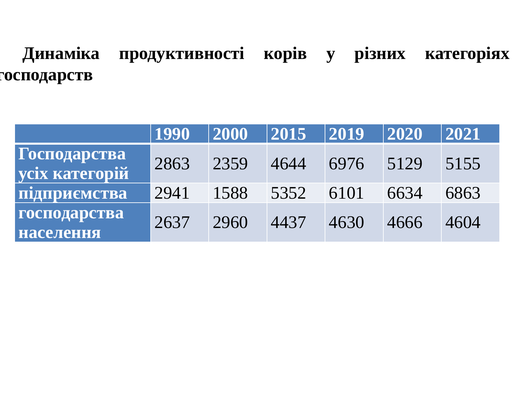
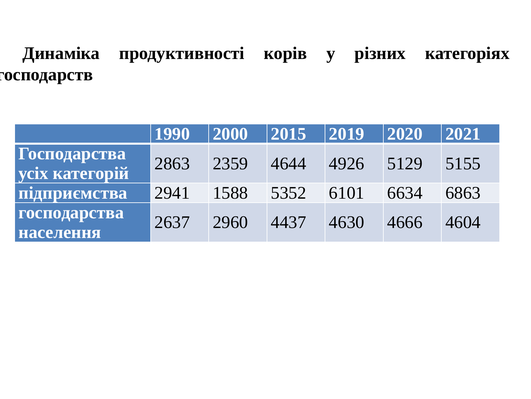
6976: 6976 -> 4926 (347, 163)
